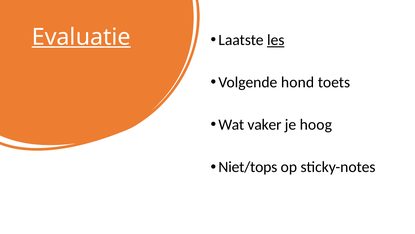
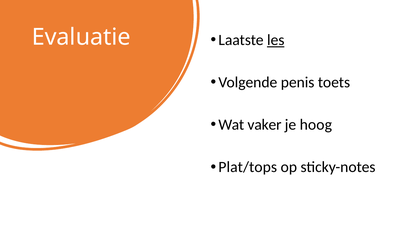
Evaluatie underline: present -> none (81, 37)
hond: hond -> penis (298, 82)
Niet/tops: Niet/tops -> Plat/tops (248, 167)
